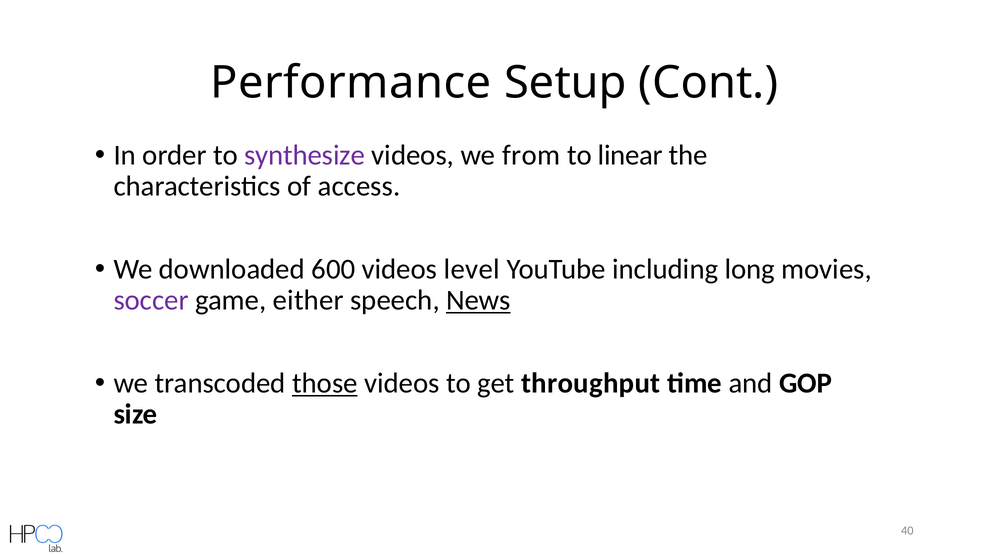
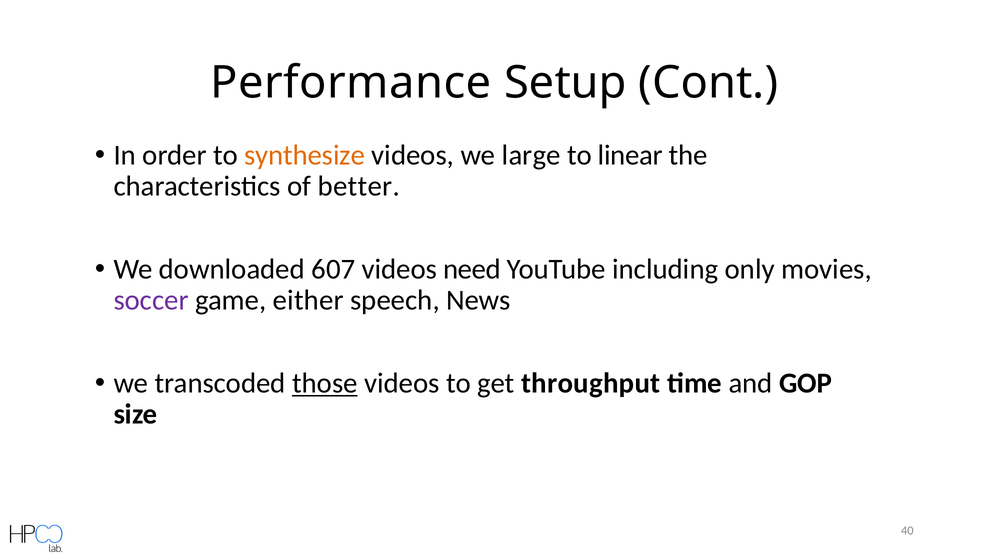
synthesize colour: purple -> orange (305, 155)
from: from -> large (531, 155)
access: access -> better (359, 186)
600: 600 -> 607 (333, 269)
level: level -> need (472, 269)
long: long -> only (750, 269)
News underline: present -> none (478, 300)
